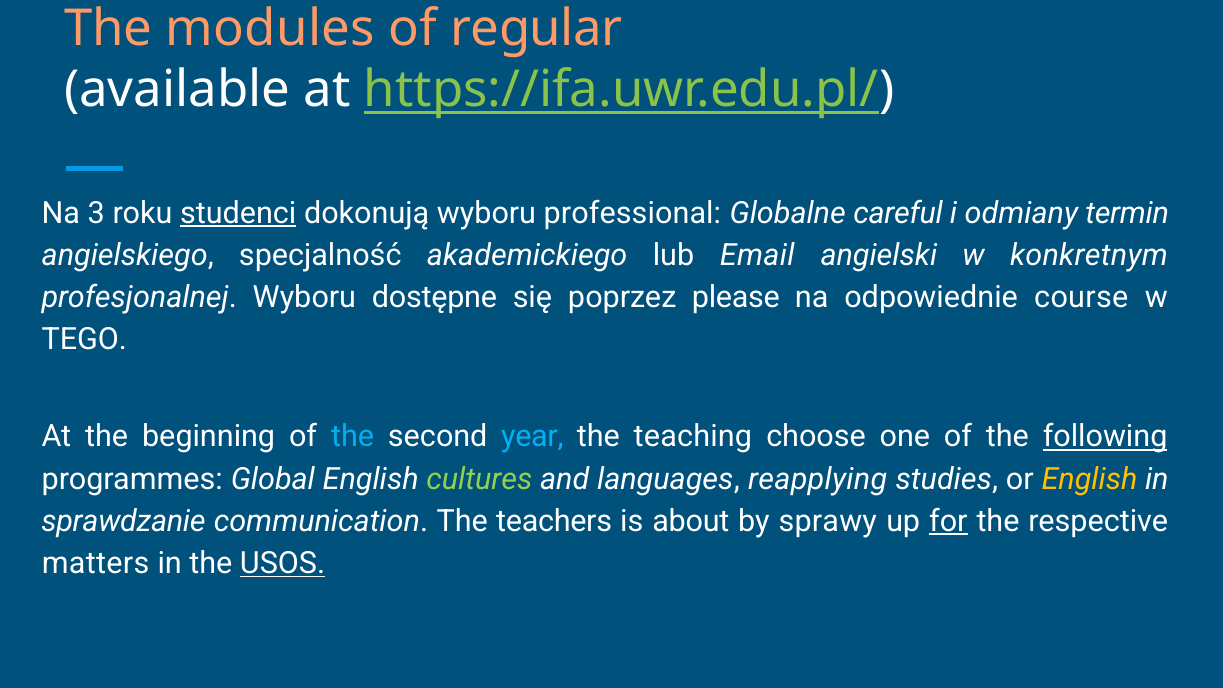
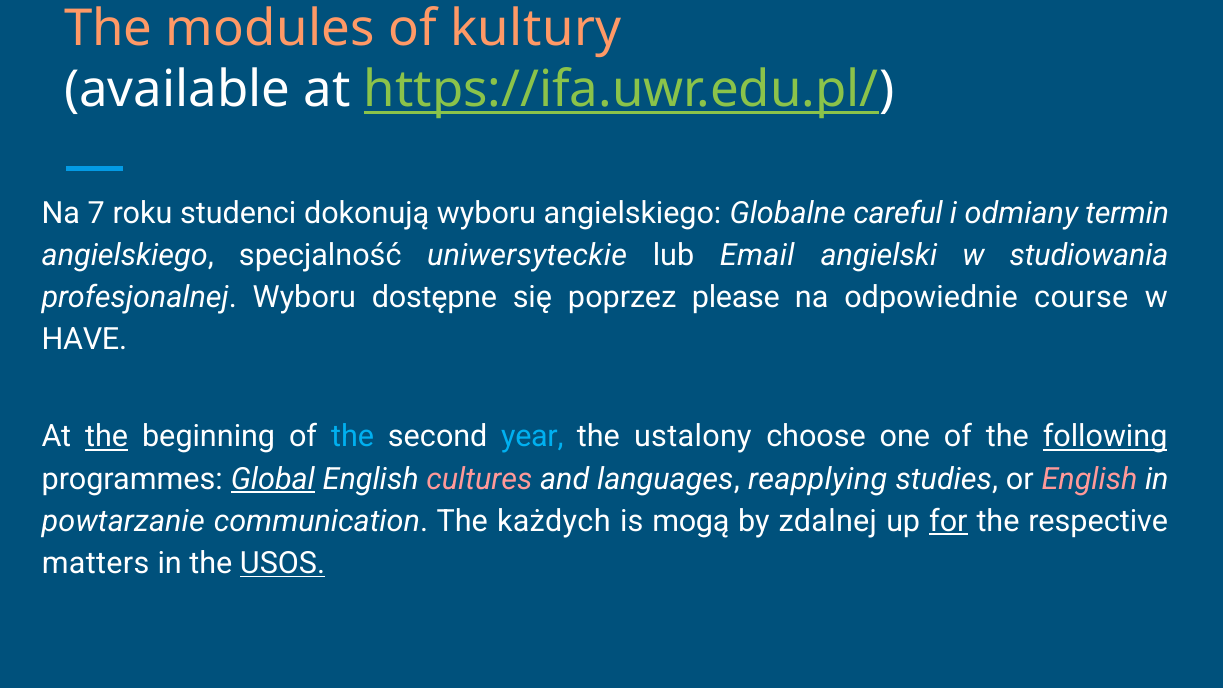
regular: regular -> kultury (536, 28)
3: 3 -> 7 (96, 213)
studenci underline: present -> none (238, 213)
wyboru professional: professional -> angielskiego (632, 213)
akademickiego: akademickiego -> uniwersyteckie (527, 255)
konkretnym: konkretnym -> studiowania (1089, 255)
TEGO: TEGO -> HAVE (84, 340)
the underline: none -> present (107, 437)
teaching: teaching -> ustalony (693, 437)
Global underline: none -> present (273, 479)
cultures colour: light green -> pink (479, 479)
English colour: yellow -> pink (1089, 479)
sprawdzanie: sprawdzanie -> powtarzanie (123, 521)
teachers: teachers -> każdych (554, 521)
about: about -> mogą (691, 521)
sprawy: sprawy -> zdalnej (828, 521)
